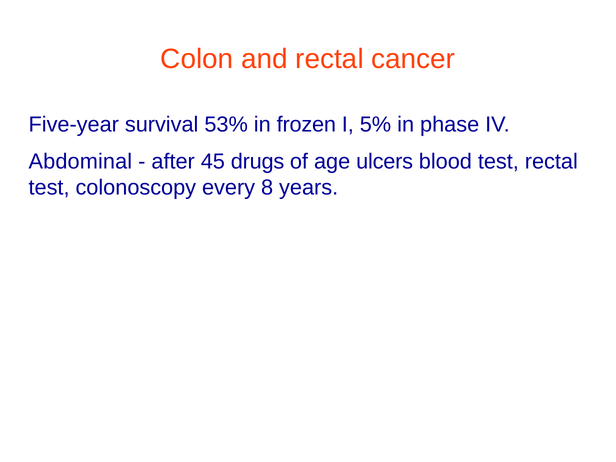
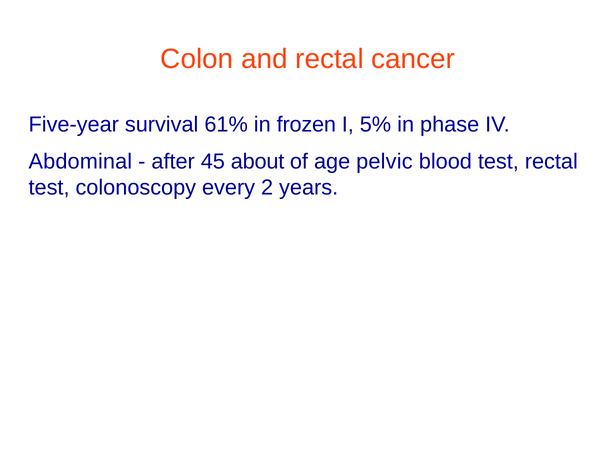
53%: 53% -> 61% (226, 125)
drugs: drugs -> about (258, 162)
ulcers: ulcers -> pelvic (384, 162)
8: 8 -> 2 (267, 188)
